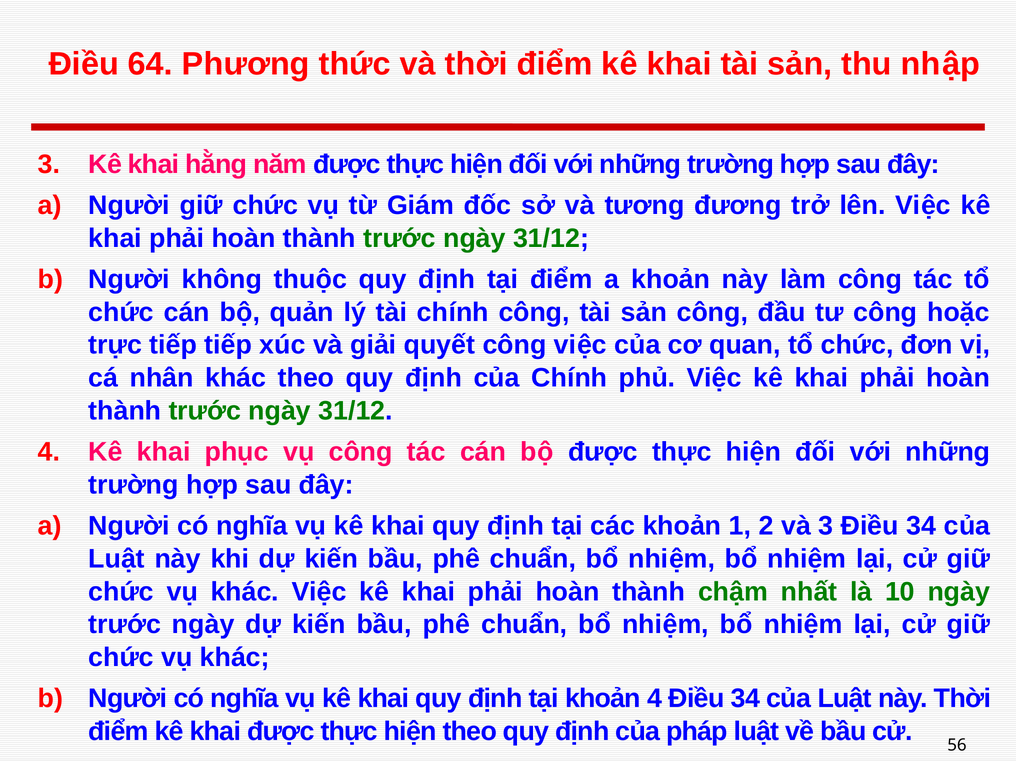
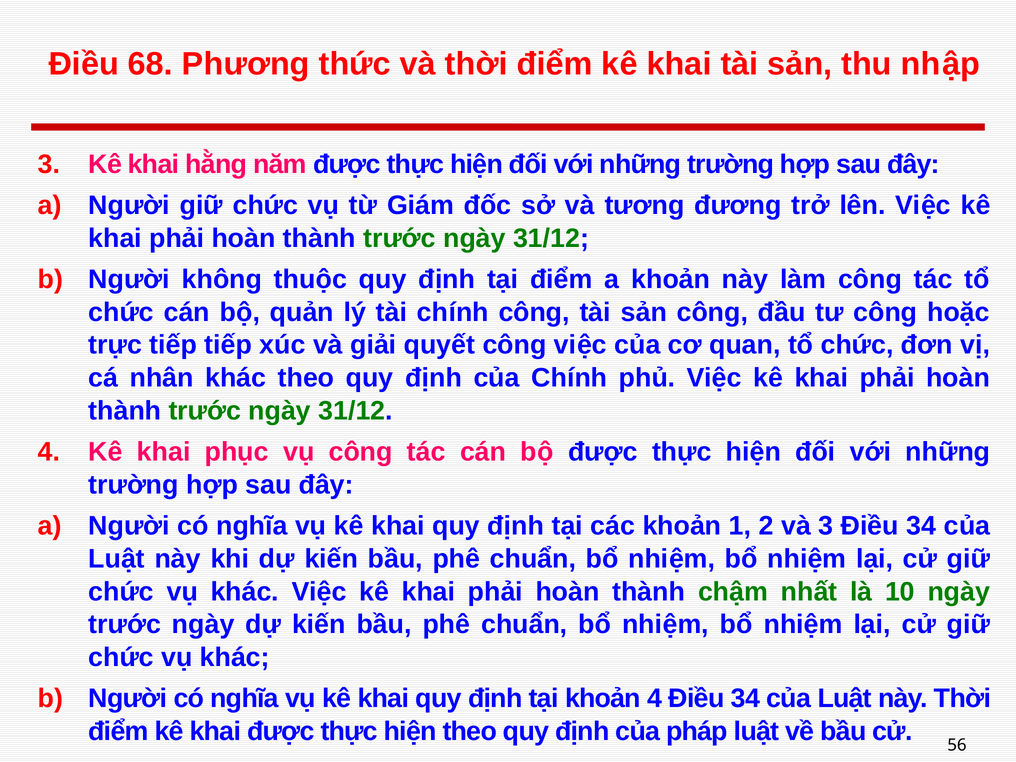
64: 64 -> 68 (150, 64)
